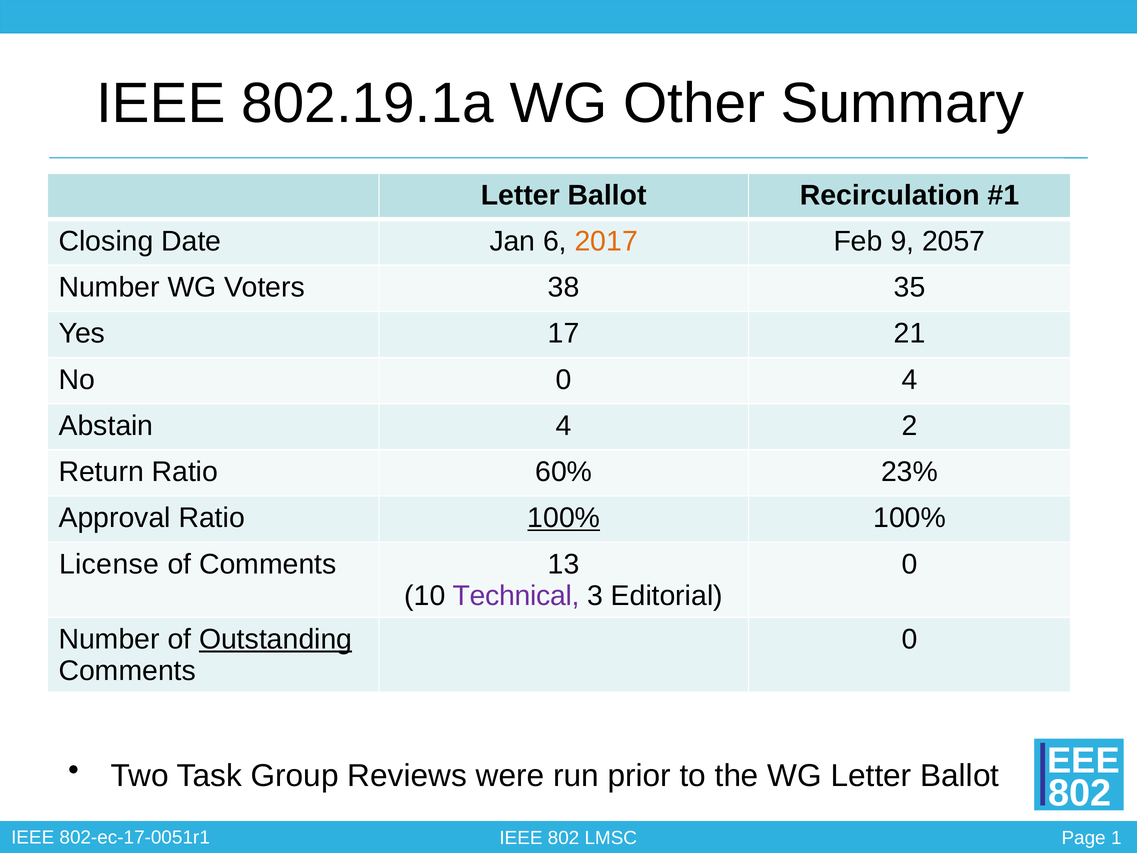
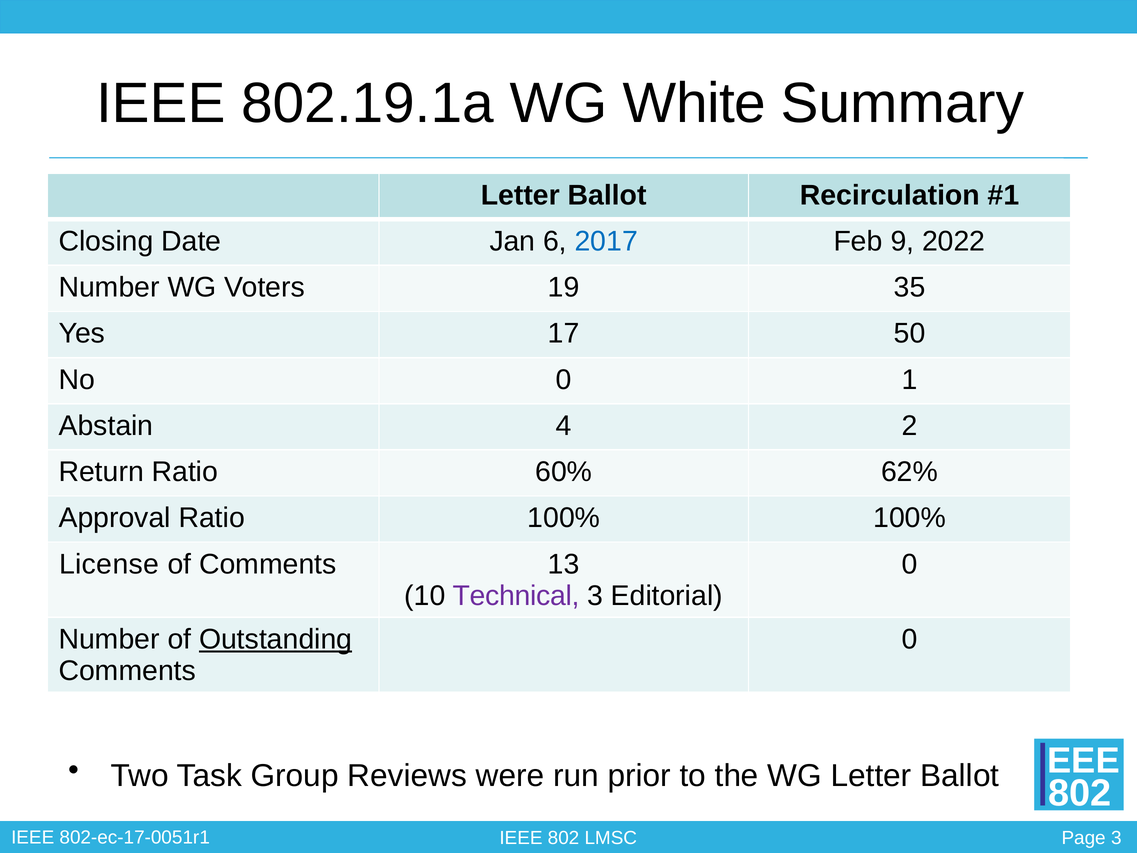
Other: Other -> White (694, 103)
2017 colour: orange -> blue (606, 241)
2057: 2057 -> 2022 (954, 241)
38: 38 -> 19 (564, 287)
21: 21 -> 50 (910, 333)
0 4: 4 -> 1 (910, 380)
23%: 23% -> 62% (910, 472)
100% underline: present -> none (564, 518)
1: 1 -> 3 (1116, 838)
